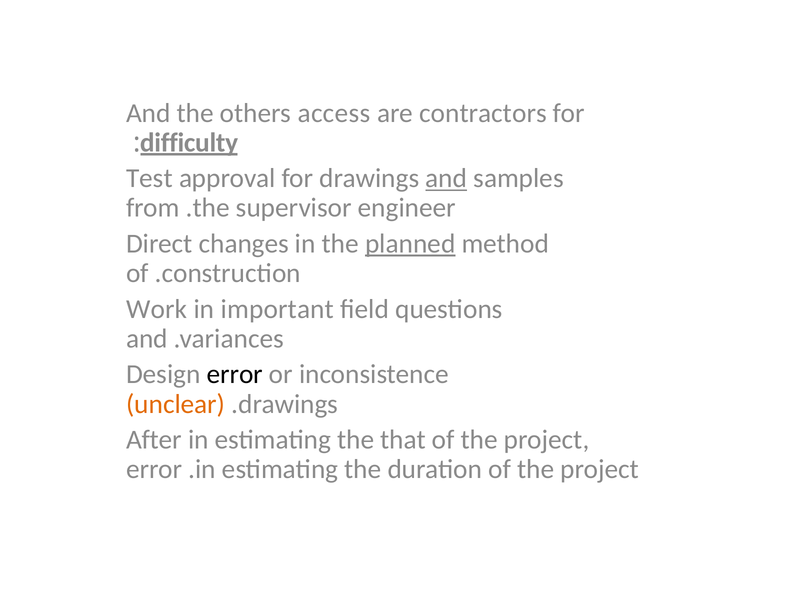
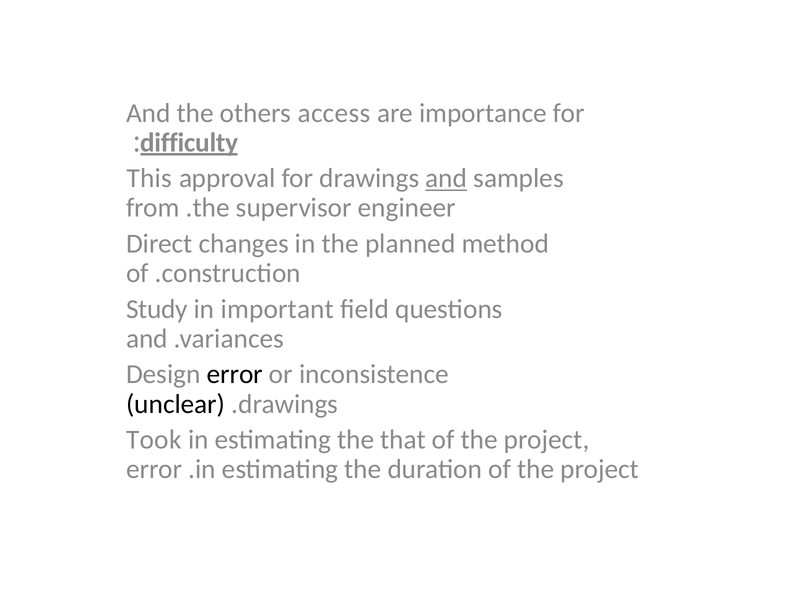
contractors: contractors -> importance (483, 113)
Test: Test -> This (149, 178)
planned underline: present -> none (410, 244)
Work: Work -> Study (157, 309)
unclear colour: orange -> black (176, 404)
After: After -> Took (154, 440)
